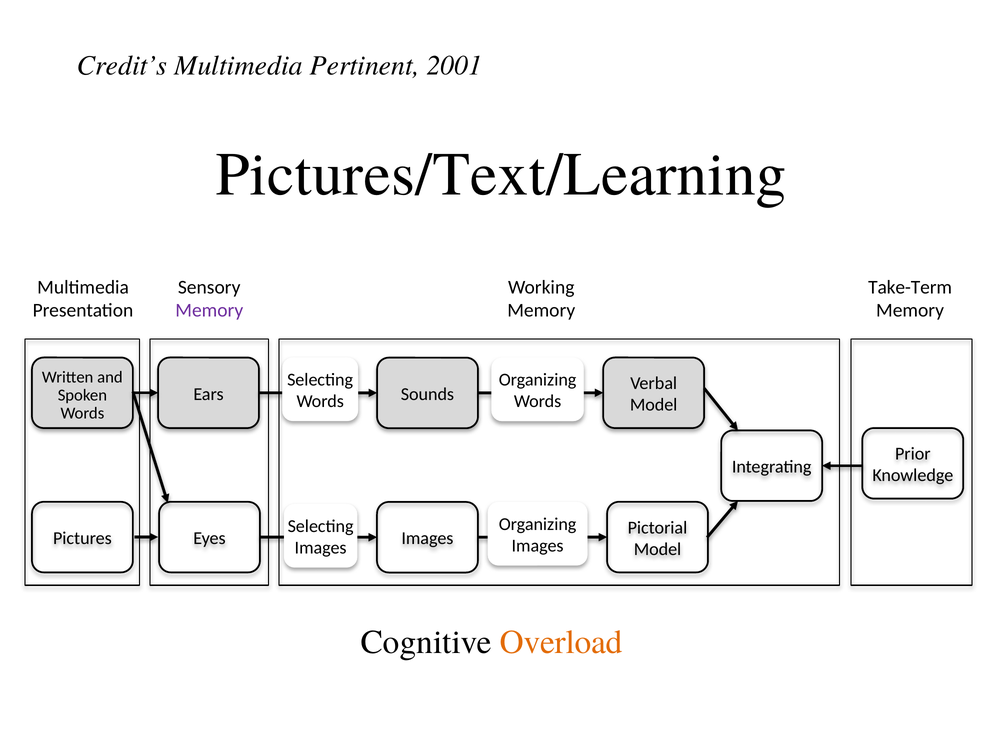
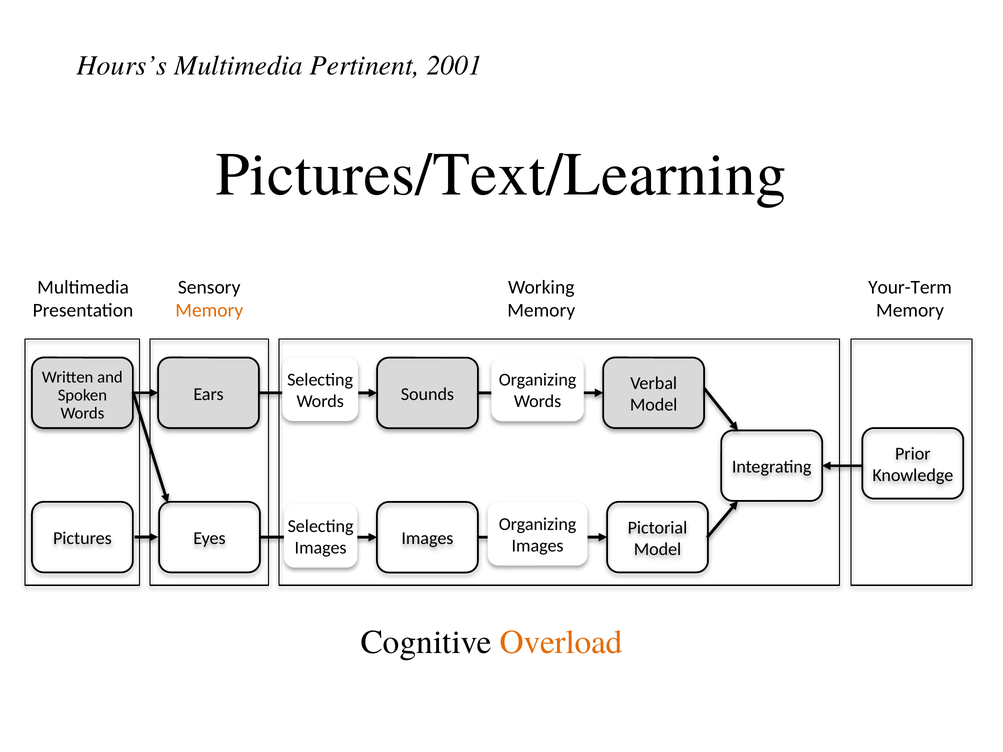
Credit’s: Credit’s -> Hours’s (122, 65)
Take-Term: Take-Term -> Your-Term (910, 287)
Memory colour: purple -> orange (209, 311)
